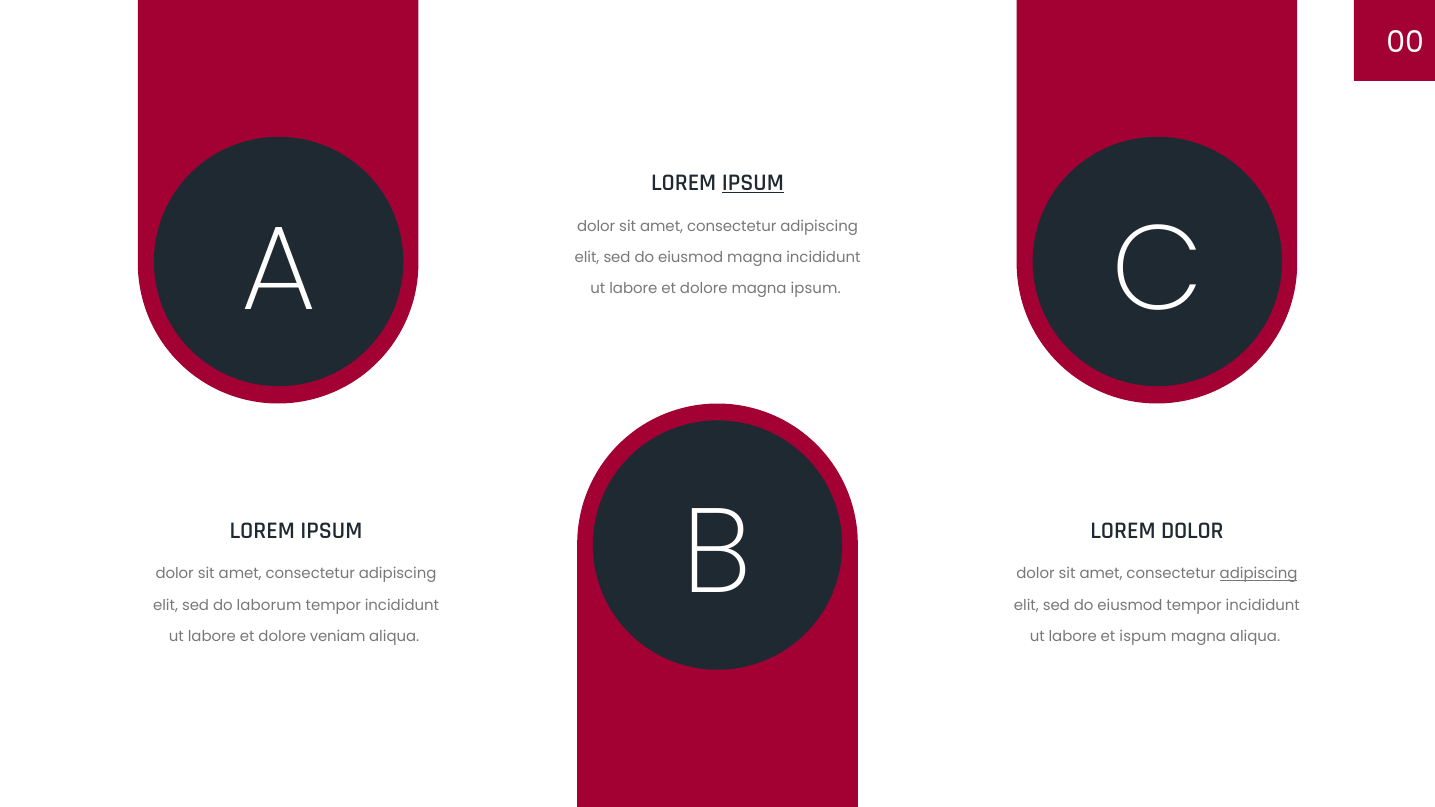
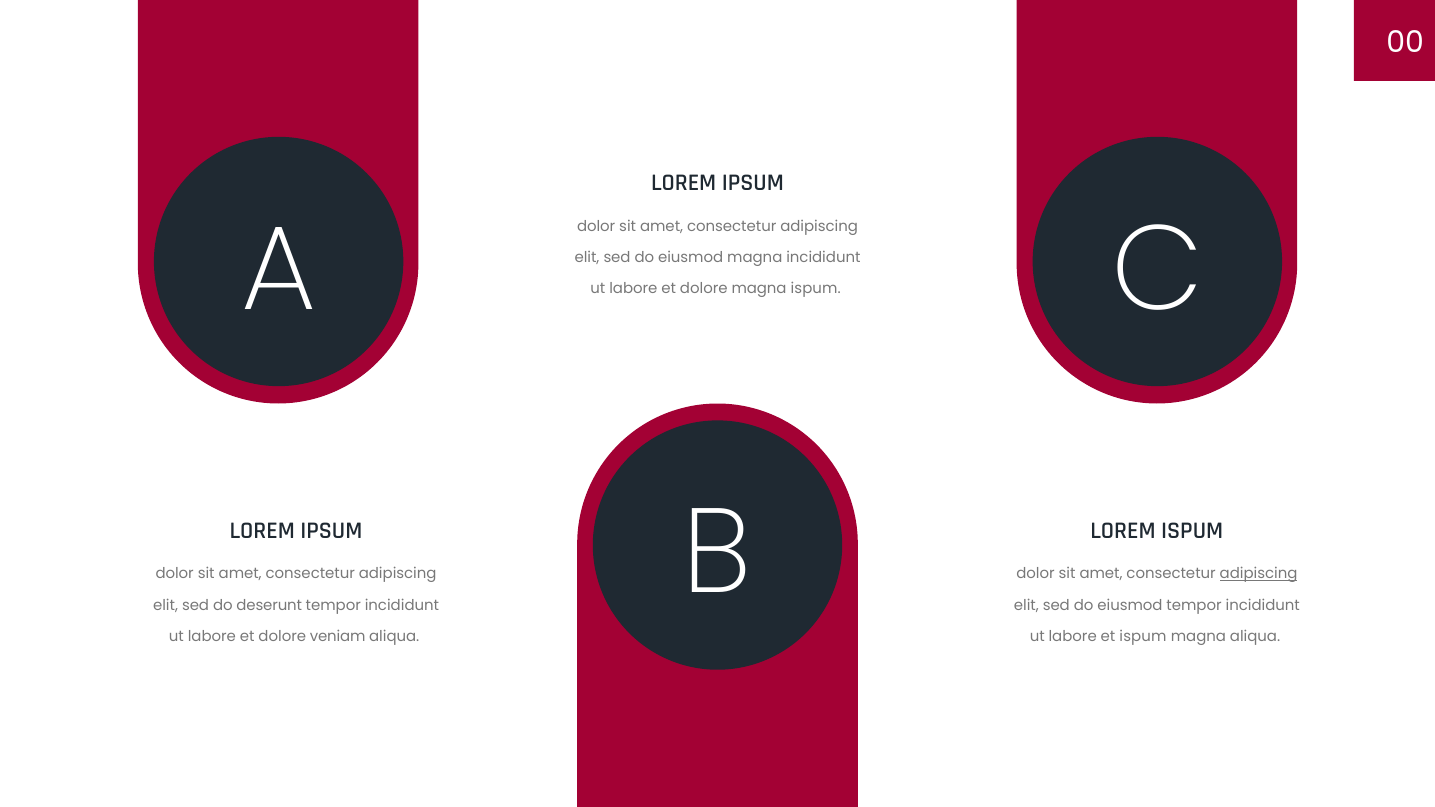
IPSUM underline: present -> none (753, 182)
magna ipsum: ipsum -> ispum (816, 289)
LOREM DOLOR: DOLOR -> ISPUM (1192, 530)
laborum: laborum -> deserunt (269, 605)
